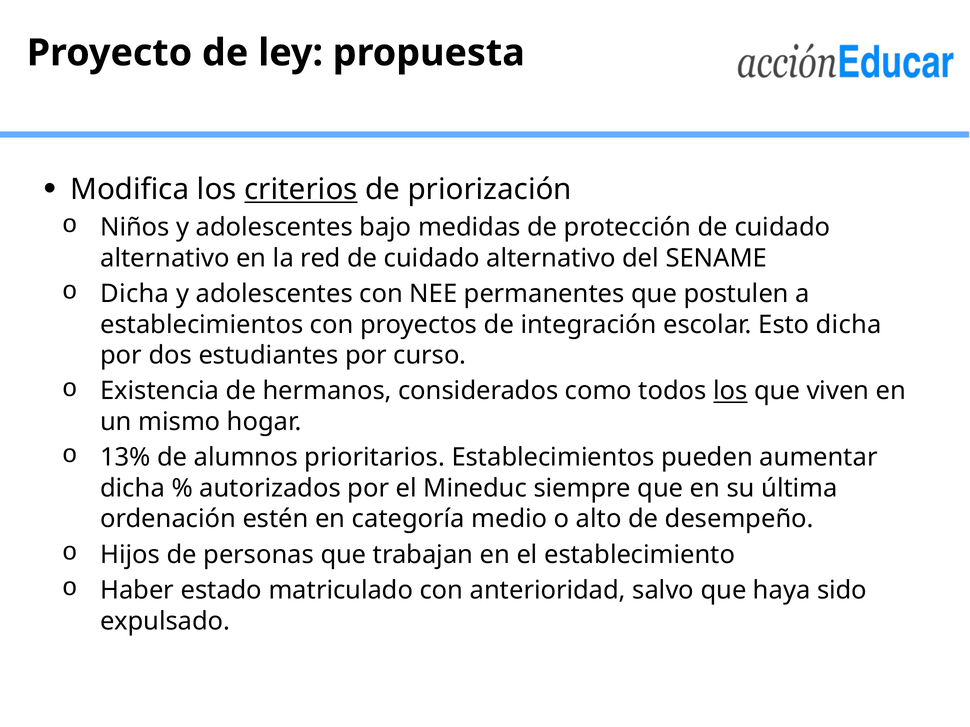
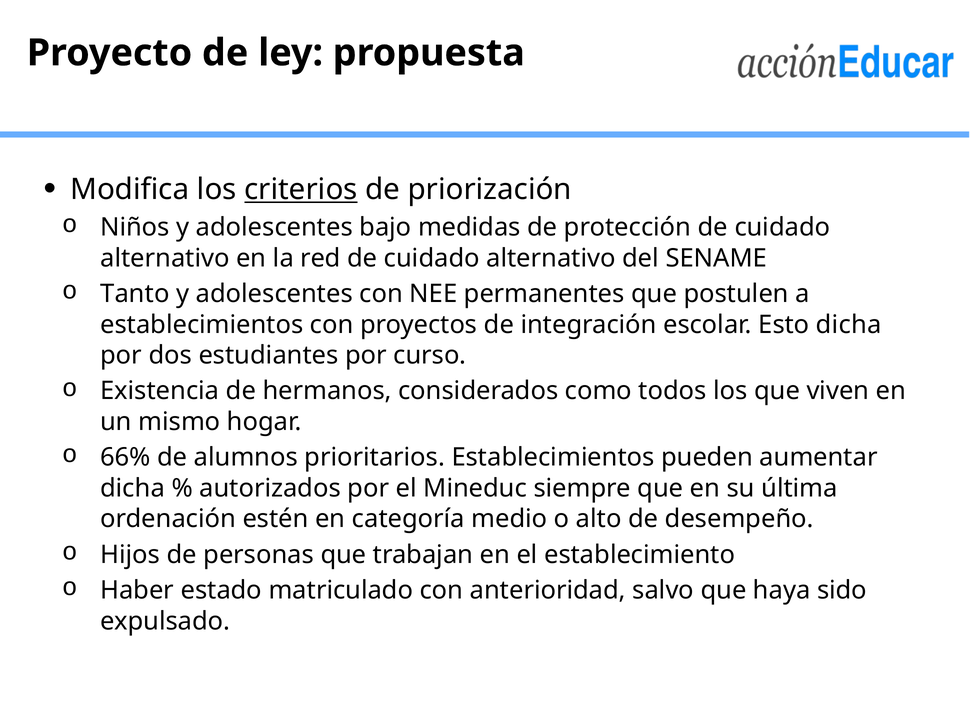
o Dicha: Dicha -> Tanto (135, 294)
los underline: present -> none (730, 391)
13%: 13% -> 66% (125, 458)
